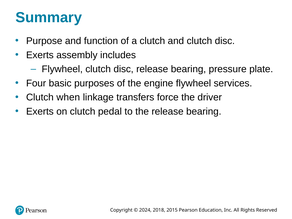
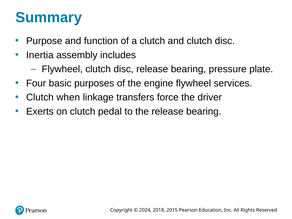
Exerts: Exerts -> Inertia (40, 55)
